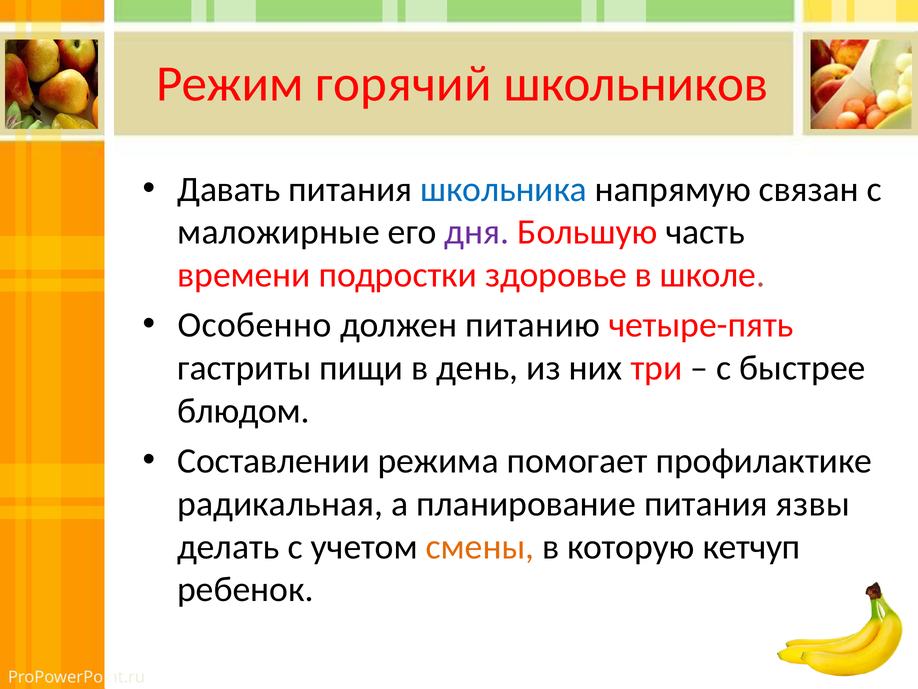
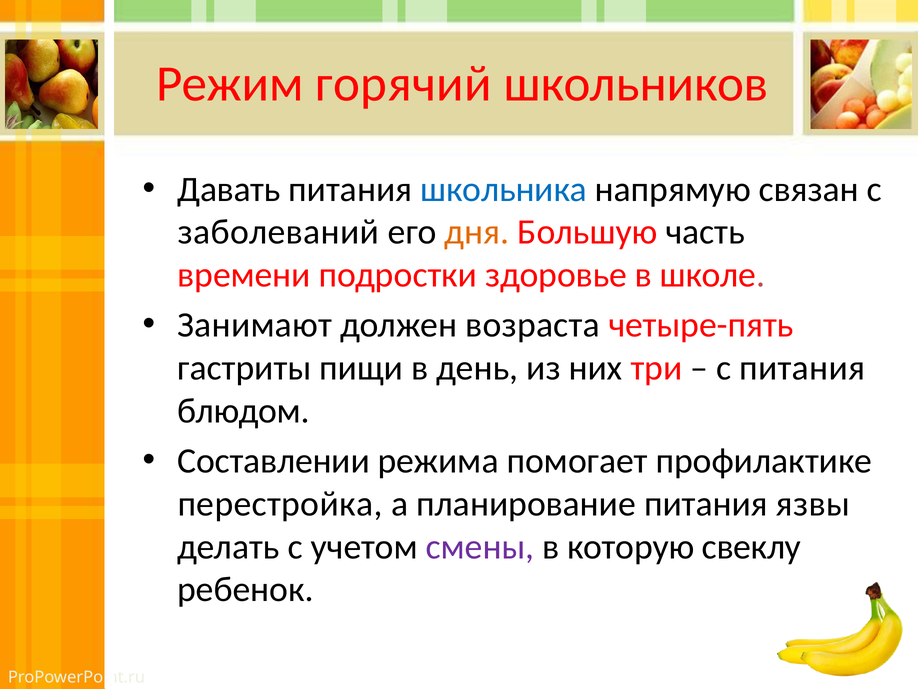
маложирные: маложирные -> заболеваний (278, 232)
дня colour: purple -> orange (477, 232)
Особенно: Особенно -> Занимают (255, 325)
питанию: питанию -> возраста (533, 325)
с быстрее: быстрее -> питания (802, 368)
радикальная: радикальная -> перестройка (280, 504)
смены colour: orange -> purple (480, 546)
кетчуп: кетчуп -> свеклу (751, 546)
